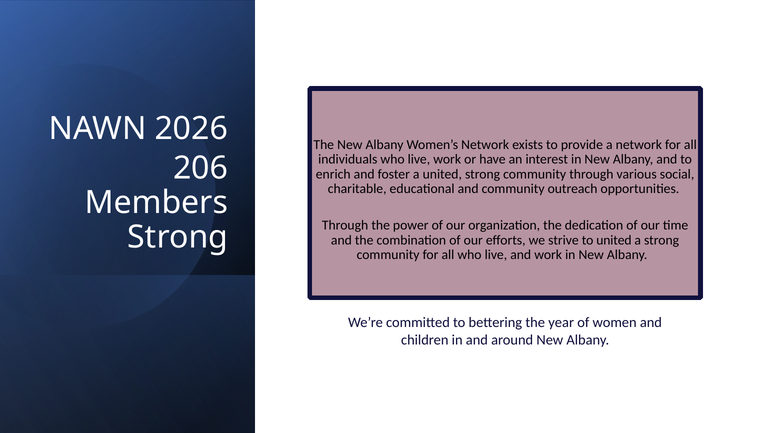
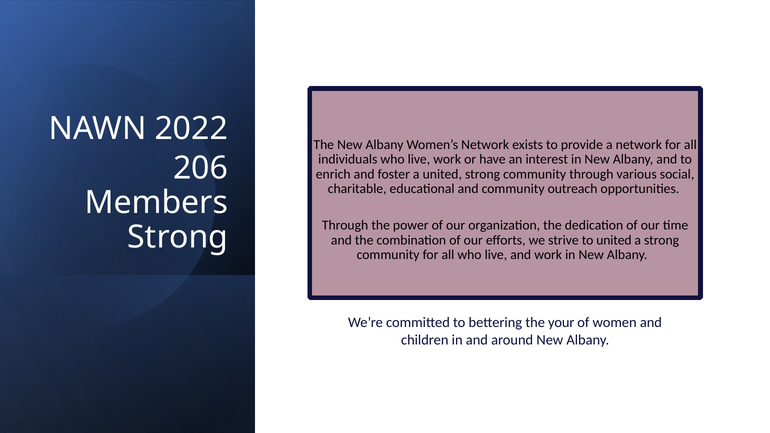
2026: 2026 -> 2022 (191, 129)
year: year -> your (561, 323)
